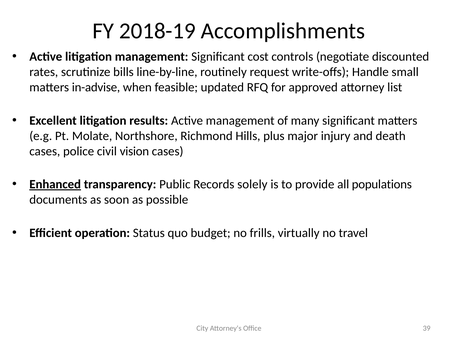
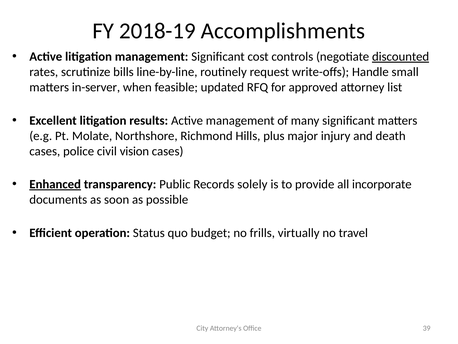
discounted underline: none -> present (401, 57)
in-advise: in-advise -> in-server (96, 87)
populations: populations -> incorporate (382, 184)
